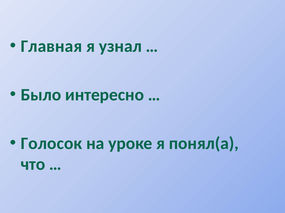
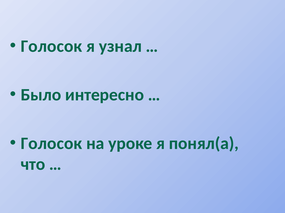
Главная: Главная -> Голосок (51, 46)
